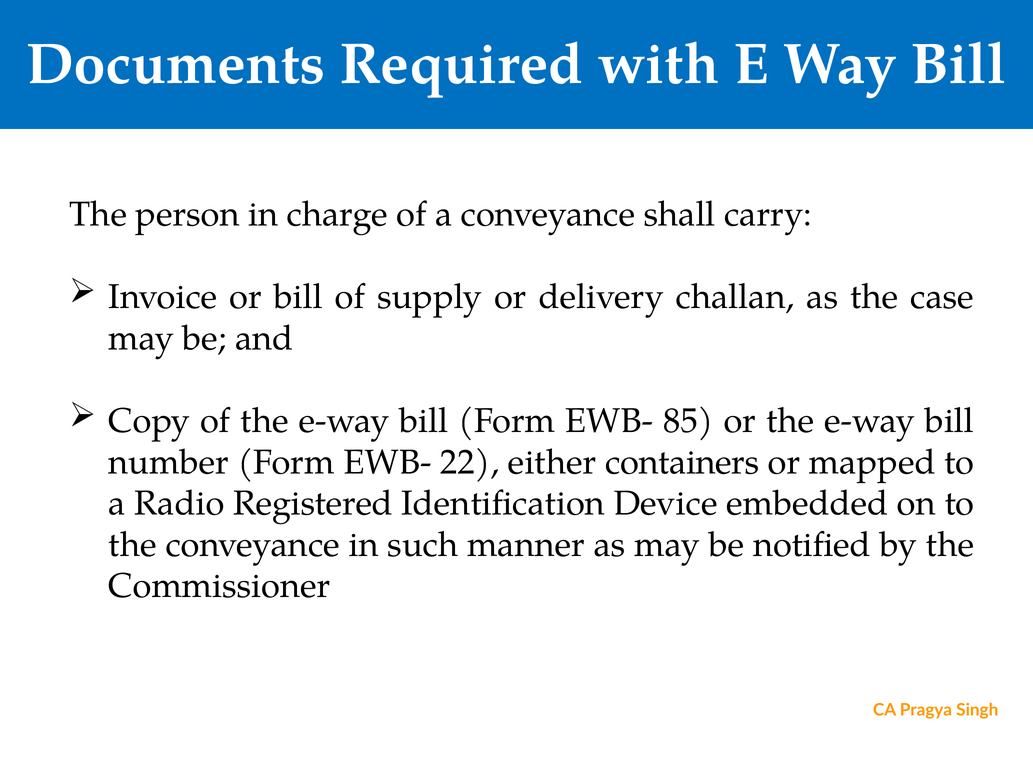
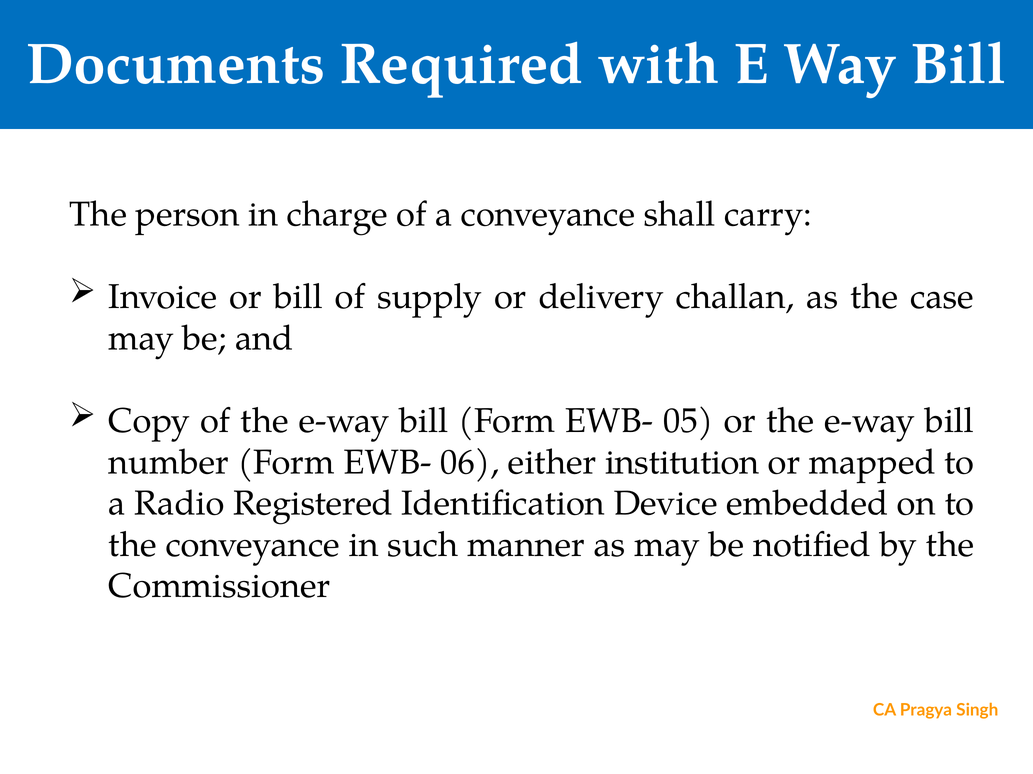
85: 85 -> 05 (688, 421)
22: 22 -> 06 (470, 463)
containers: containers -> institution (682, 463)
